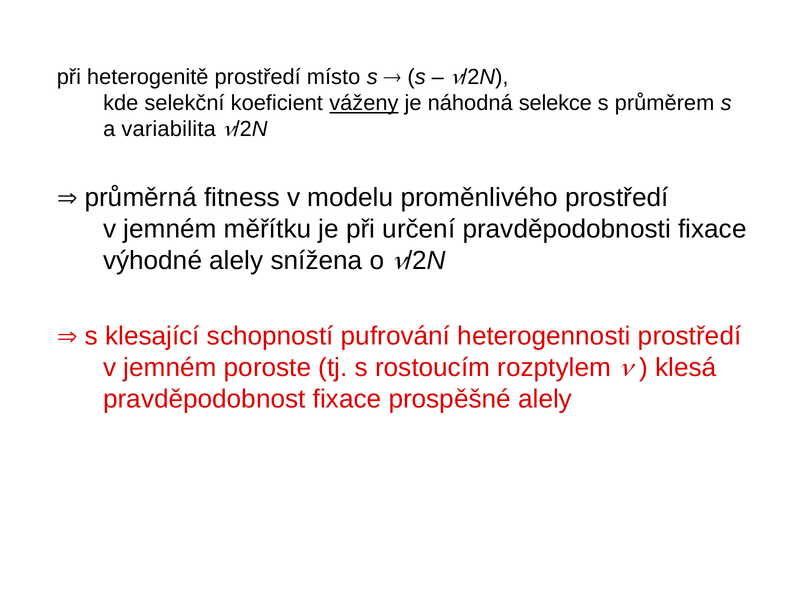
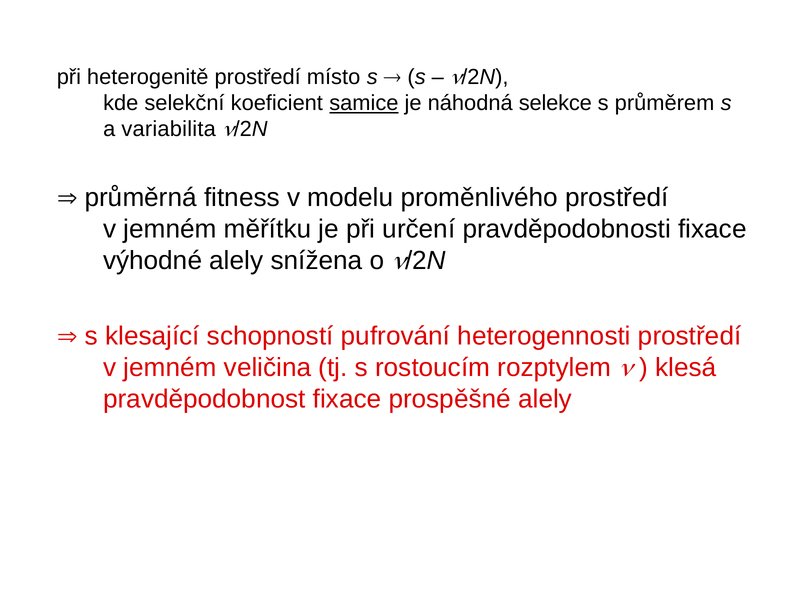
váženy: váženy -> samice (364, 103)
poroste: poroste -> veličina (268, 368)
